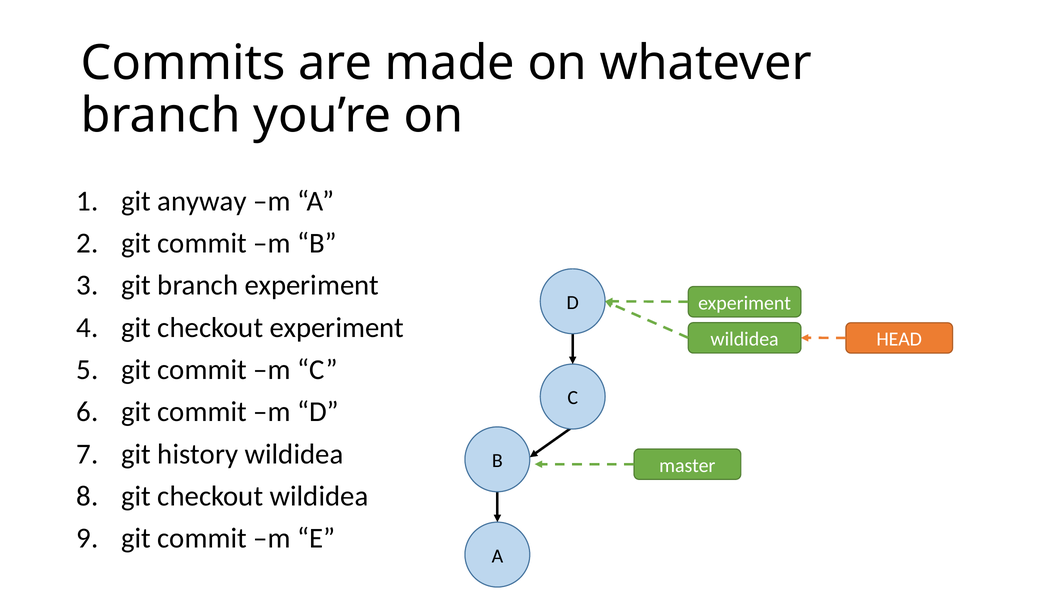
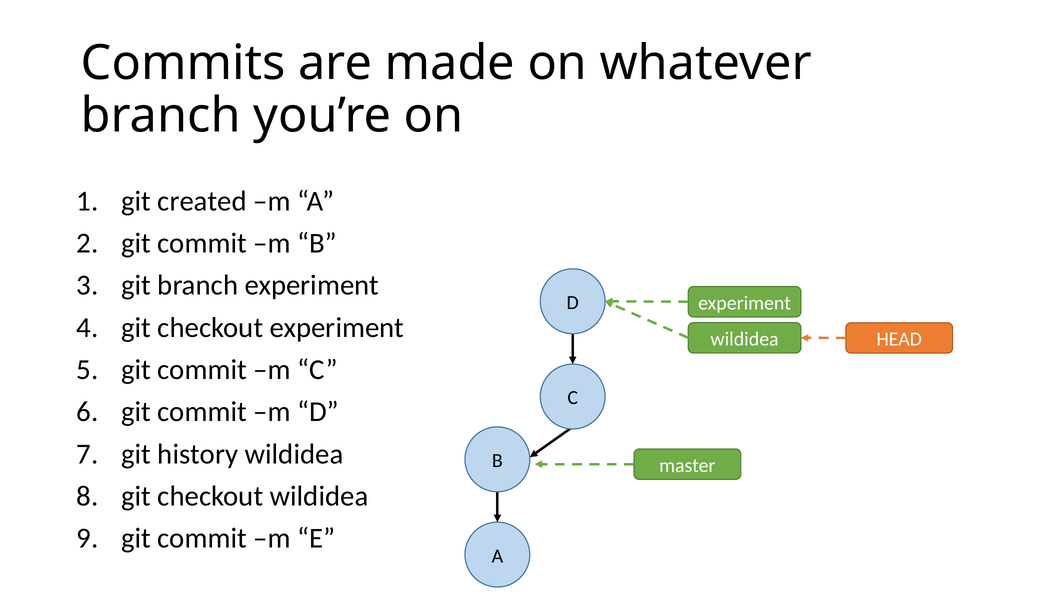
anyway: anyway -> created (202, 201)
